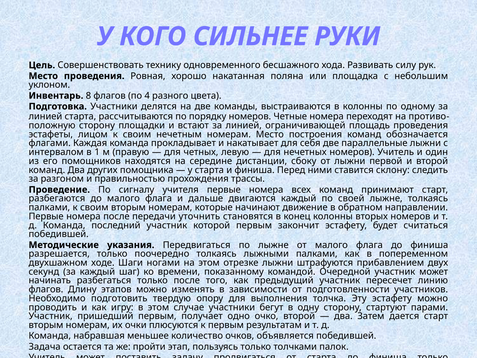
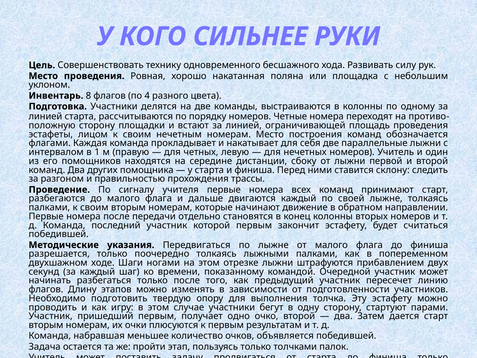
уточнить: уточнить -> отдельно (199, 216)
